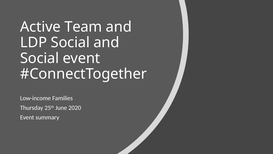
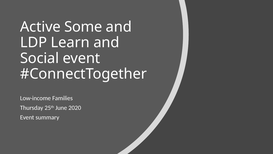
Team: Team -> Some (83, 27)
LDP Social: Social -> Learn (70, 42)
